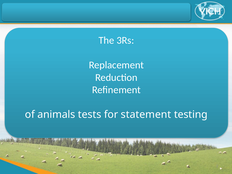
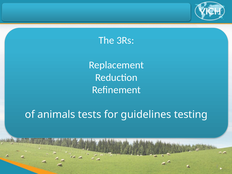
statement: statement -> guidelines (146, 115)
